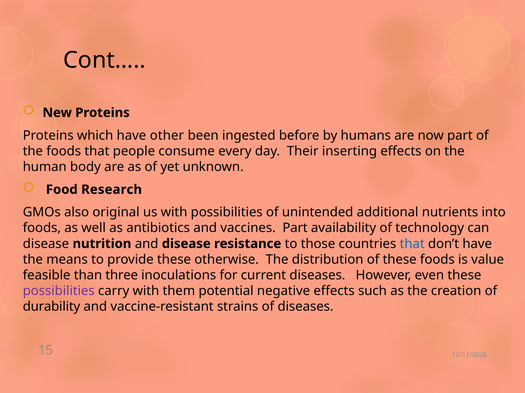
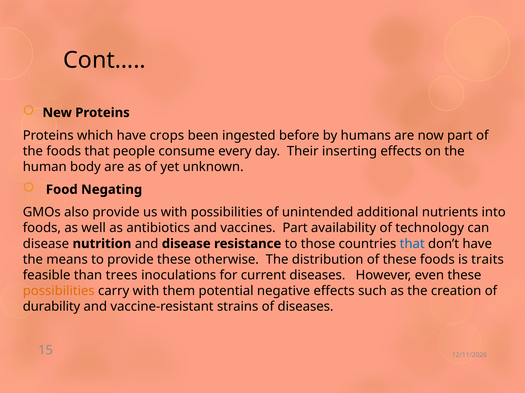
other: other -> crops (167, 136)
Research: Research -> Negating (112, 190)
also original: original -> provide (116, 213)
value: value -> traits (488, 260)
three: three -> trees (122, 276)
possibilities colour: purple -> orange (59, 291)
